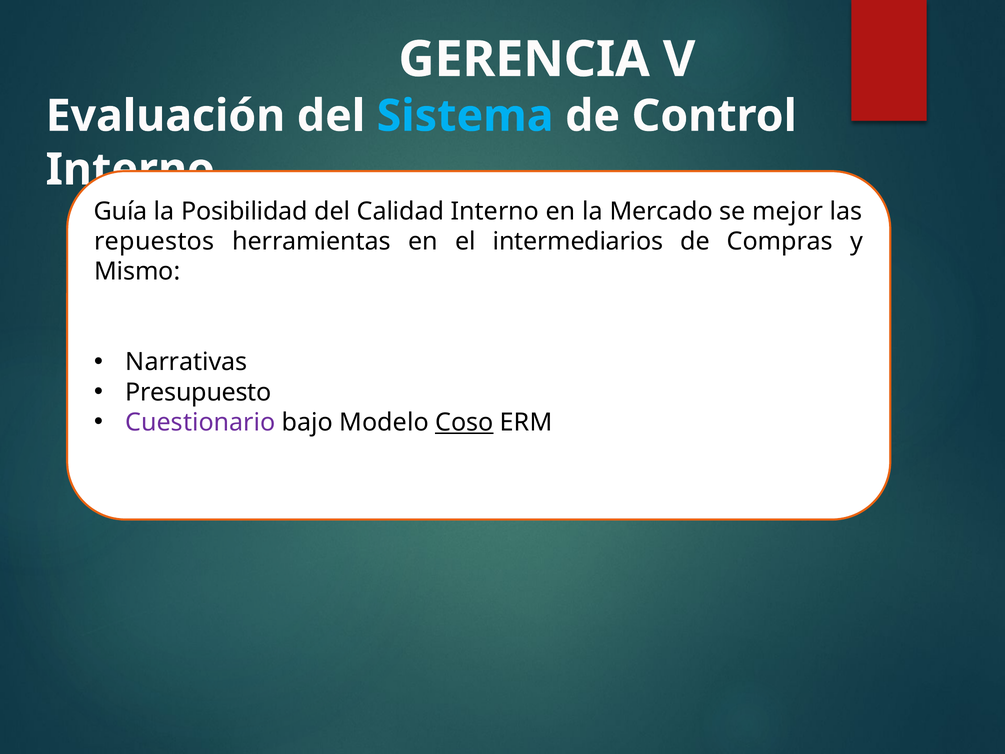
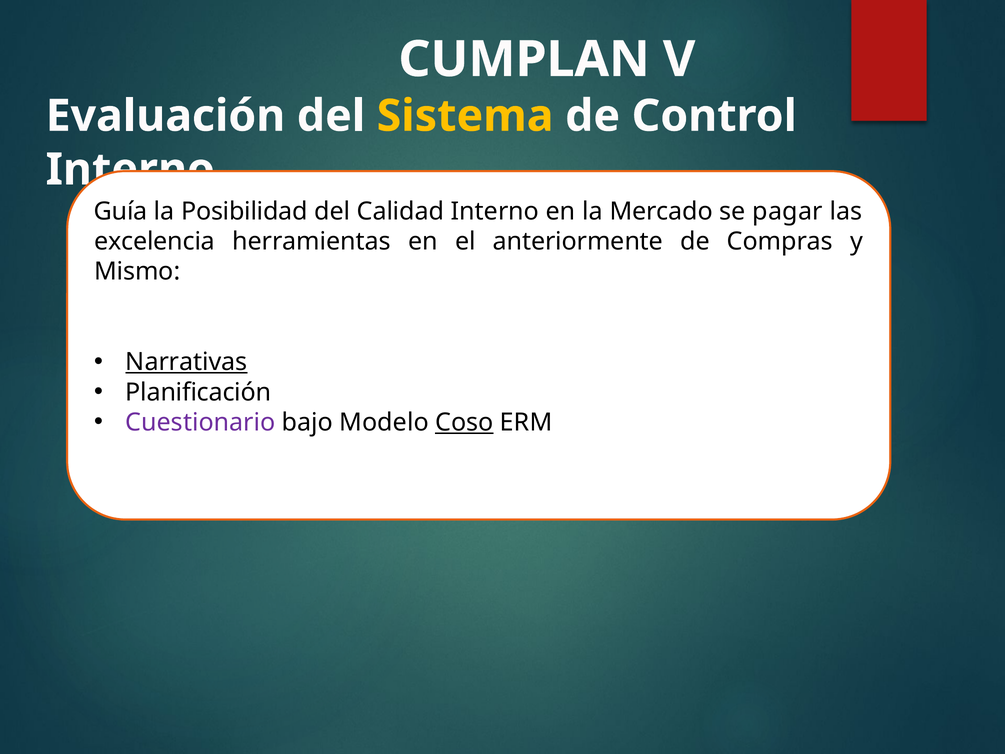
GERENCIA: GERENCIA -> CUMPLAN (524, 59)
Sistema colour: light blue -> yellow (465, 116)
mejor: mejor -> pagar (788, 211)
repuestos: repuestos -> excelencia (155, 241)
intermediarios: intermediarios -> anteriormente (578, 241)
Narrativas underline: none -> present (186, 362)
Presupuesto: Presupuesto -> Planificación (198, 392)
